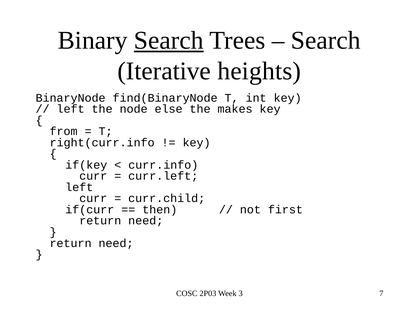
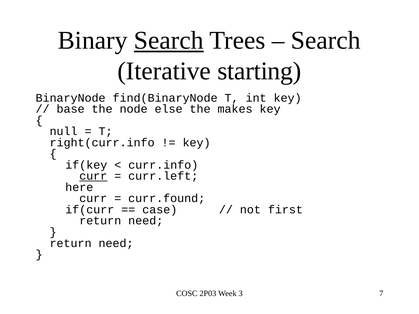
heights: heights -> starting (259, 71)
left: left -> base (71, 109)
from: from -> null (64, 132)
curr underline: none -> present (93, 176)
left: left -> here (79, 187)
curr.child: curr.child -> curr.found (167, 199)
then: then -> case (160, 210)
